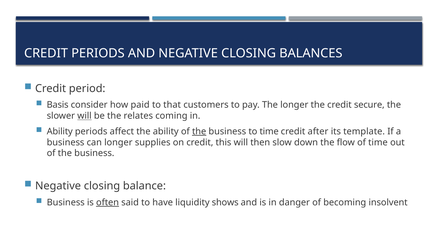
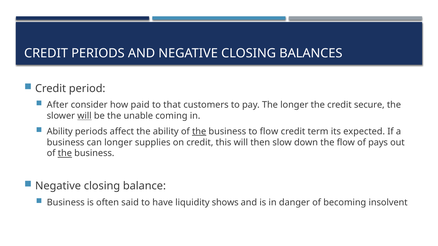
Basis: Basis -> After (58, 105)
relates: relates -> unable (138, 116)
to time: time -> flow (269, 132)
after: after -> term (318, 132)
template: template -> expected (364, 132)
of time: time -> pays (378, 143)
the underline: none -> present (65, 154)
often underline: present -> none (108, 203)
